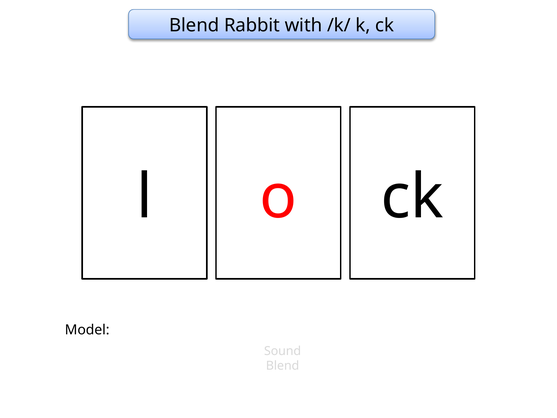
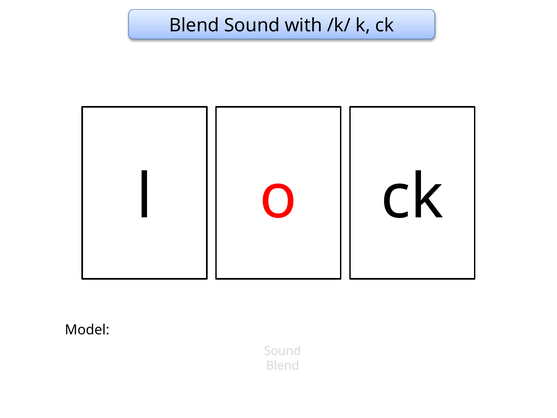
Blend Rabbit: Rabbit -> Sound (252, 25)
